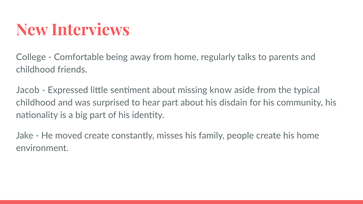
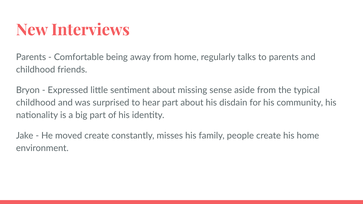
College: College -> Parents (31, 57)
Jacob: Jacob -> Bryon (28, 90)
know: know -> sense (221, 90)
